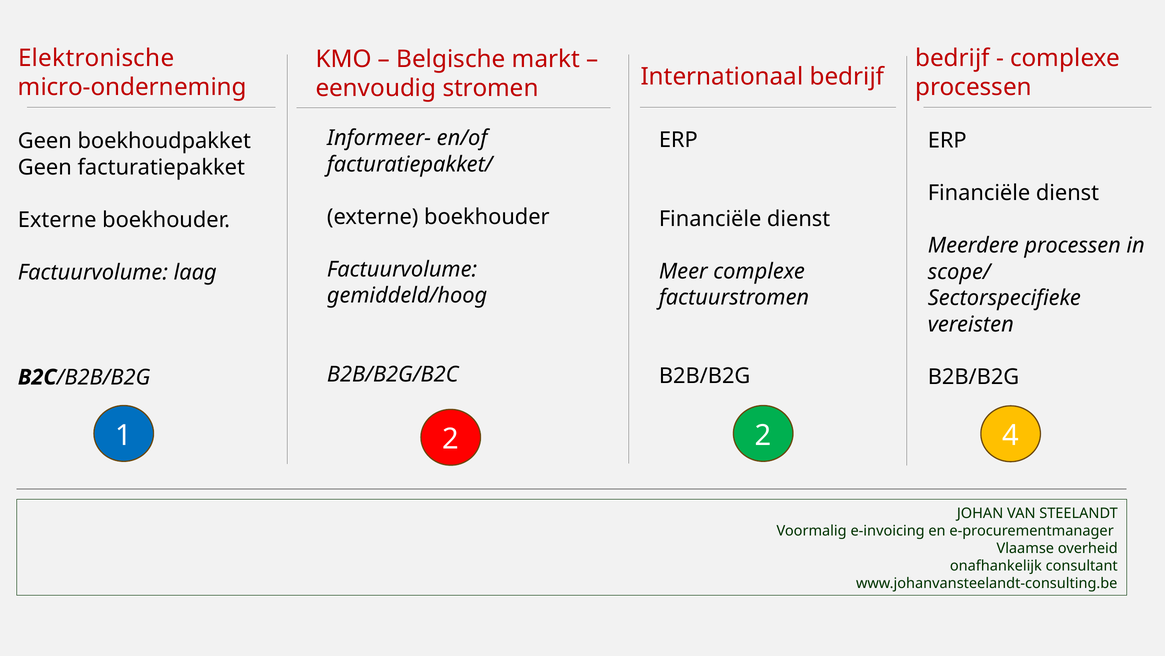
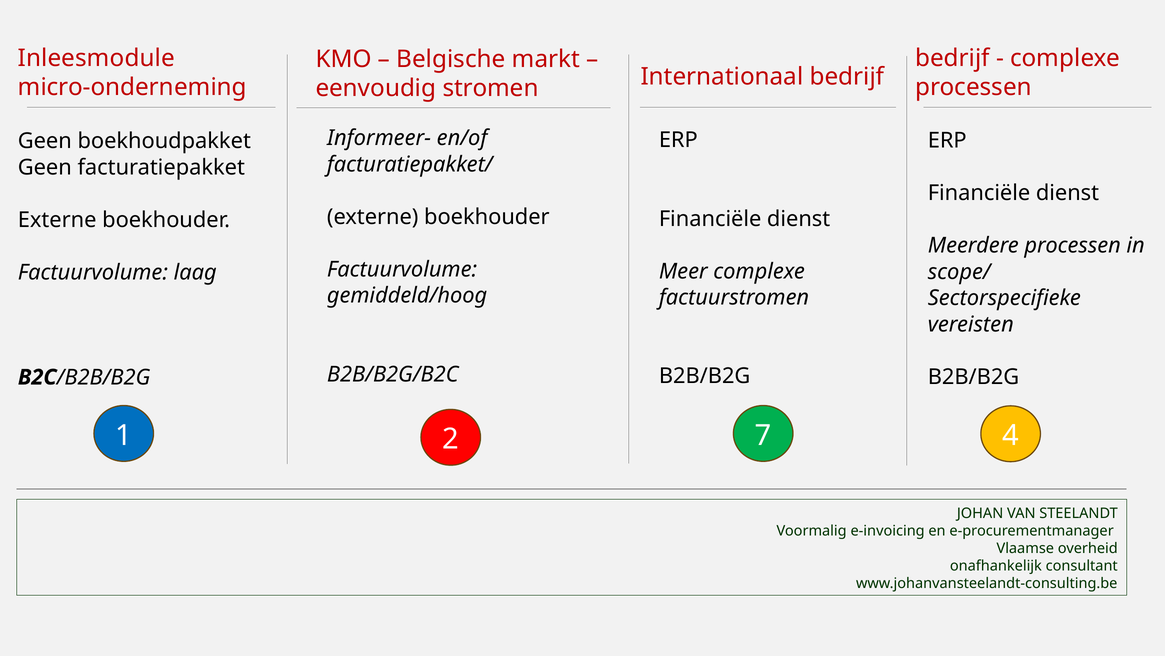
Elektronische: Elektronische -> Inleesmodule (96, 58)
2 2: 2 -> 7 (763, 435)
